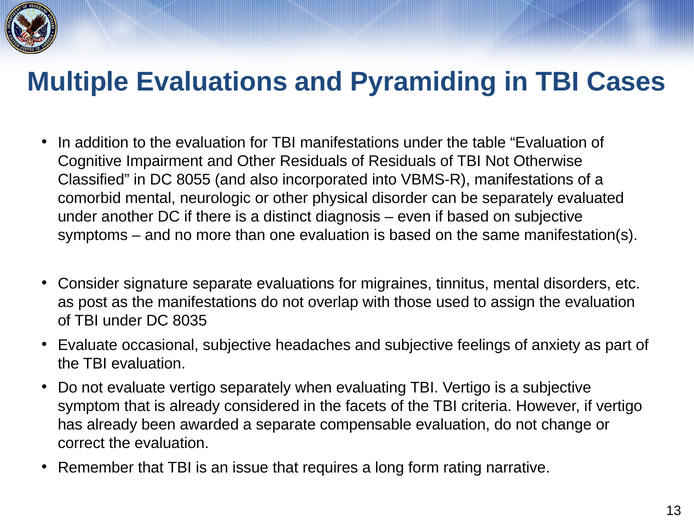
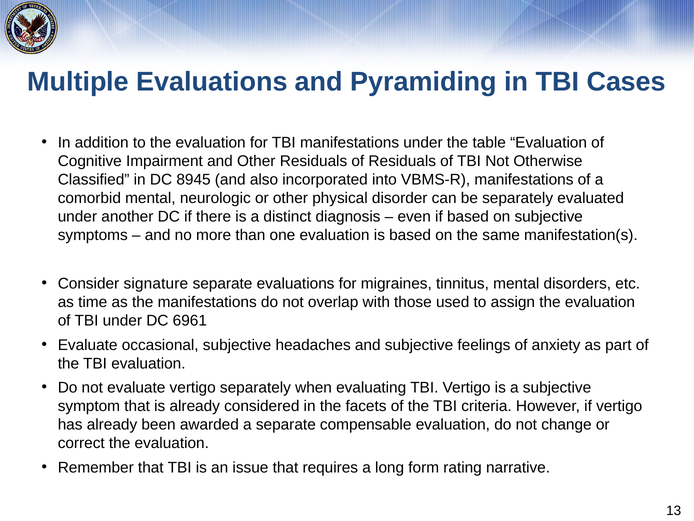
8055: 8055 -> 8945 (194, 179)
post: post -> time (93, 302)
8035: 8035 -> 6961 (190, 320)
